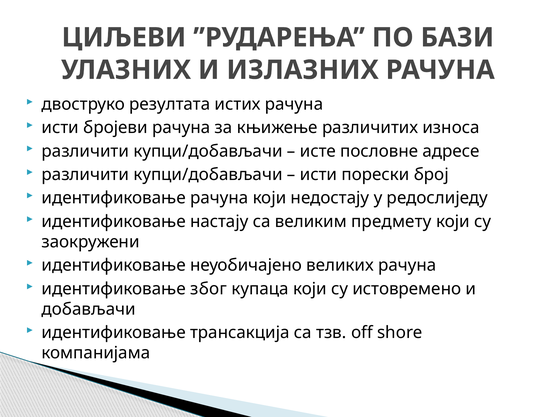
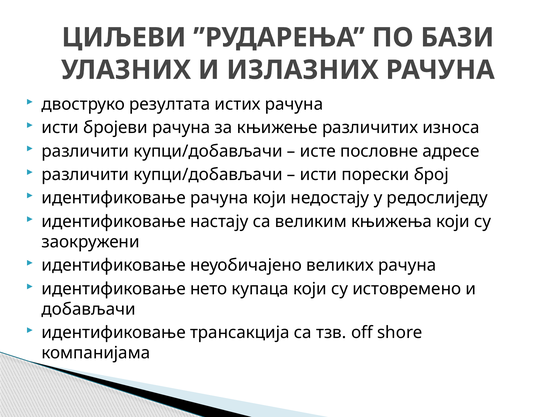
предмету: предмету -> књижења (391, 222)
због: због -> нето (209, 289)
